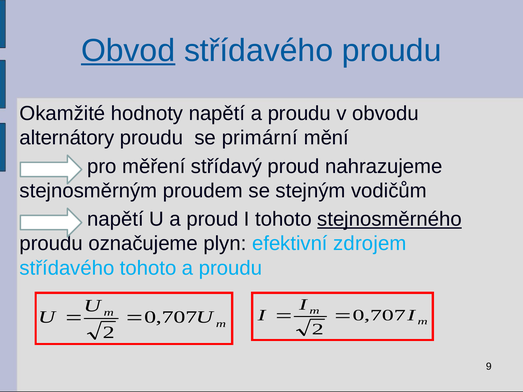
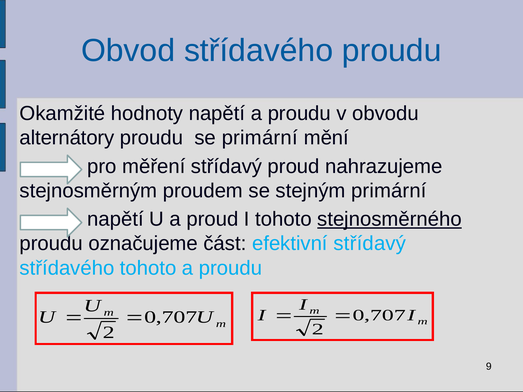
Obvod underline: present -> none (128, 51)
stejným vodičům: vodičům -> primární (389, 191)
plyn: plyn -> část (225, 244)
efektivní zdrojem: zdrojem -> střídavý (370, 244)
